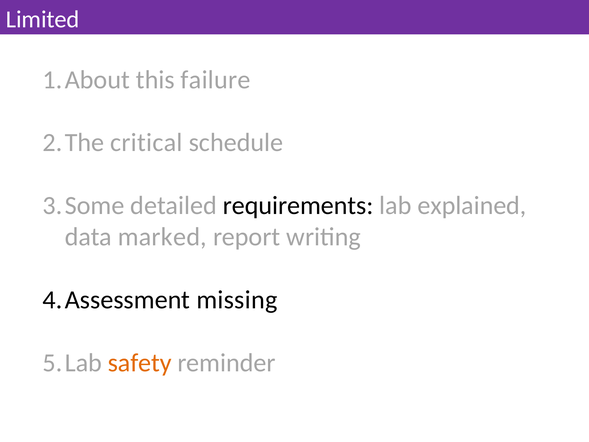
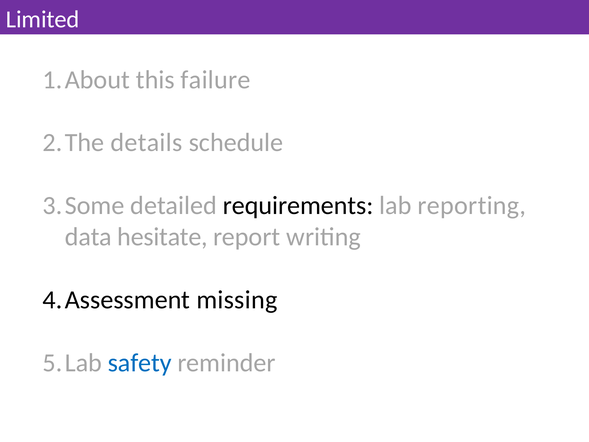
critical: critical -> details (146, 143)
explained: explained -> reporting (472, 205)
marked: marked -> hesitate (163, 237)
safety colour: orange -> blue (140, 363)
